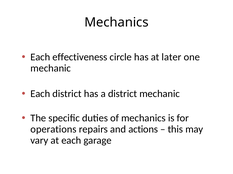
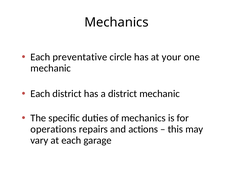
effectiveness: effectiveness -> preventative (80, 57)
later: later -> your (171, 57)
